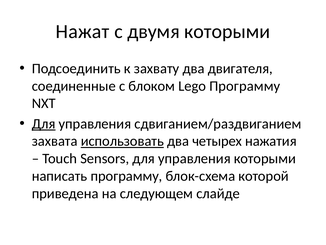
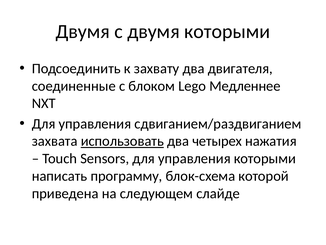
Нажат: Нажат -> Двумя (83, 32)
Lego Программу: Программу -> Медленнее (245, 86)
Для underline: present -> none (44, 124)
